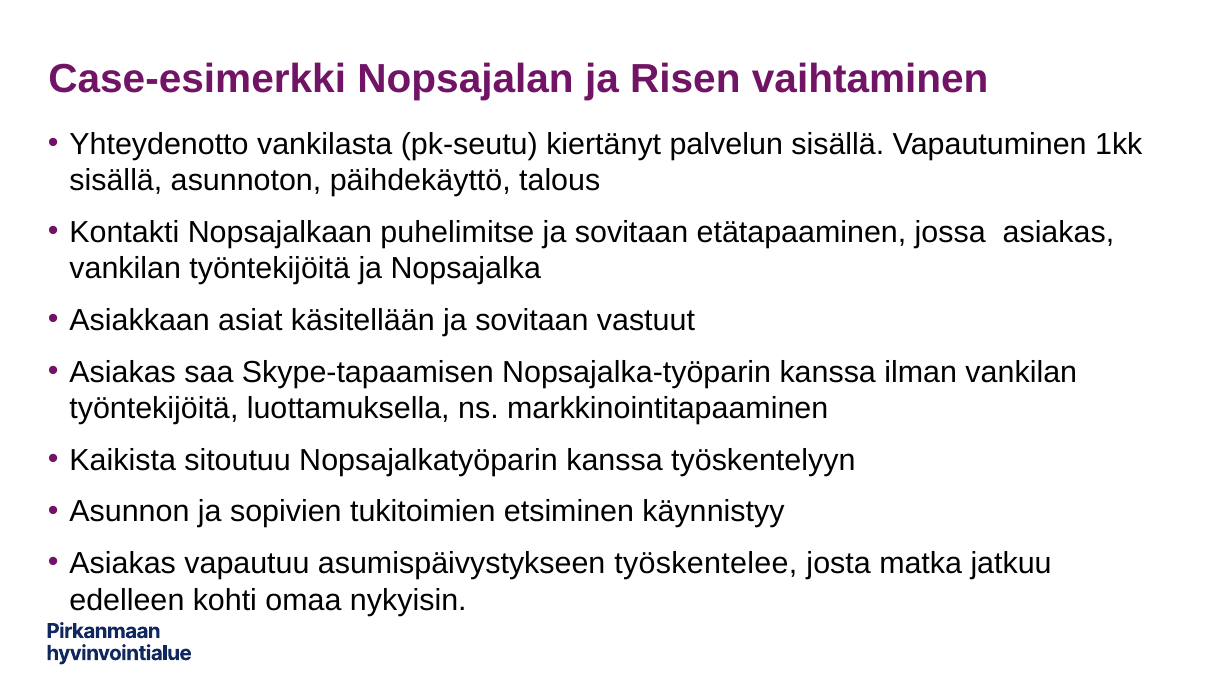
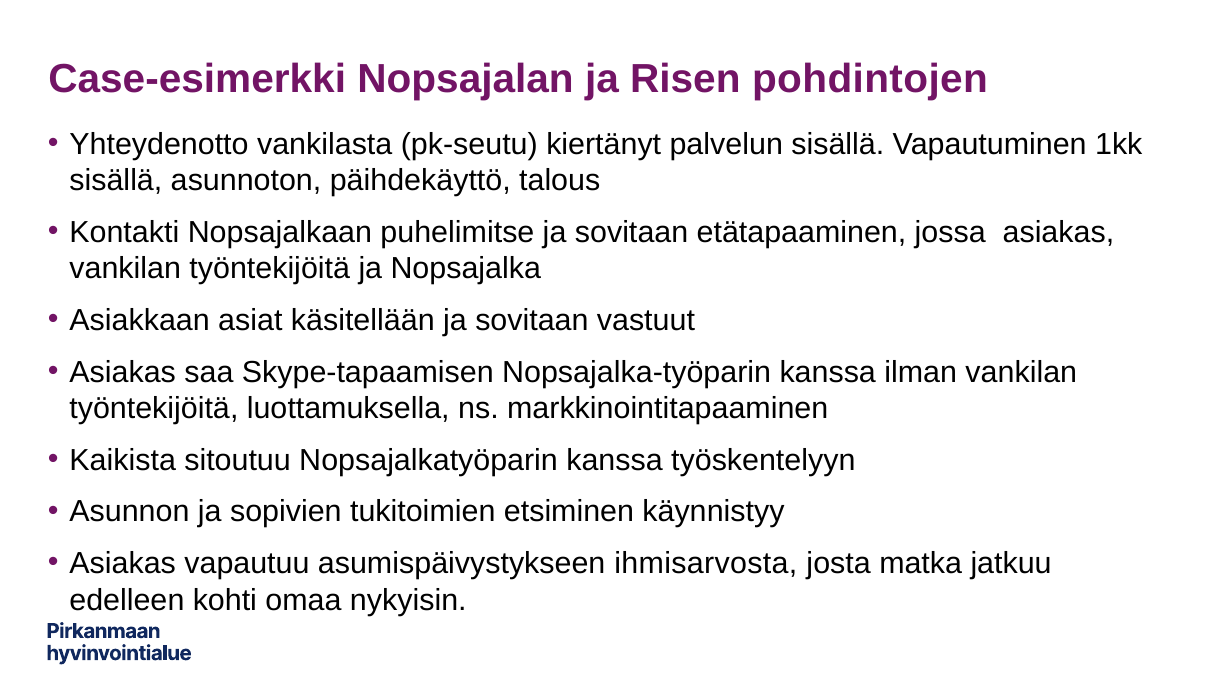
vaihtaminen: vaihtaminen -> pohdintojen (870, 79)
työskentelee: työskentelee -> ihmisarvosta (706, 564)
